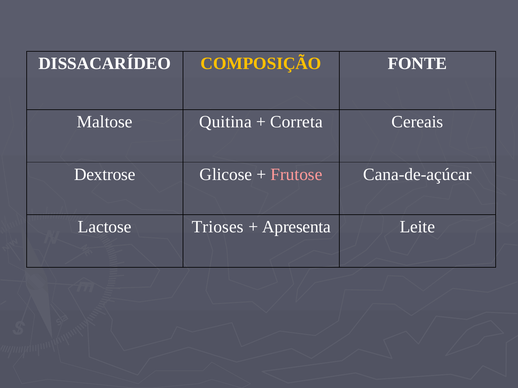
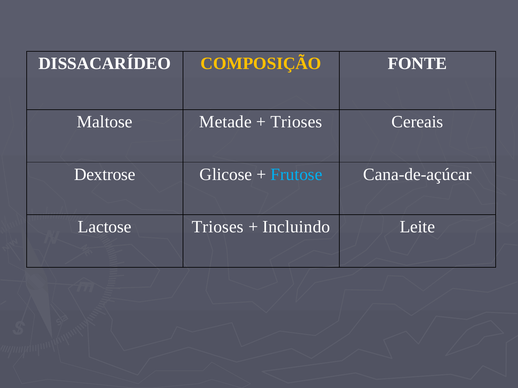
Quitina: Quitina -> Metade (225, 122)
Correta: Correta -> Trioses (296, 122)
Frutose colour: pink -> light blue (296, 175)
Apresenta: Apresenta -> Incluindo (296, 227)
